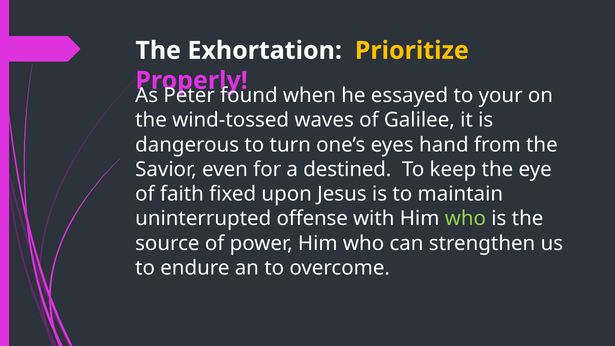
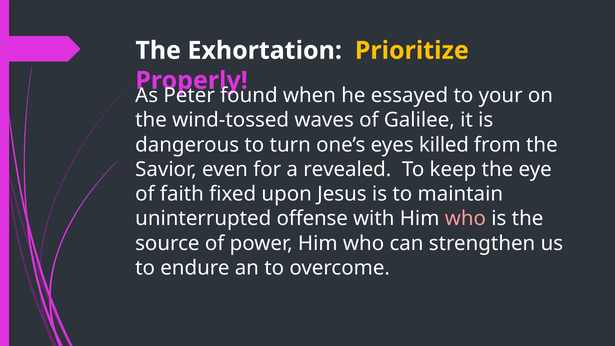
hand: hand -> killed (444, 145)
destined: destined -> revealed (347, 169)
who colour: light green -> pink (465, 219)
